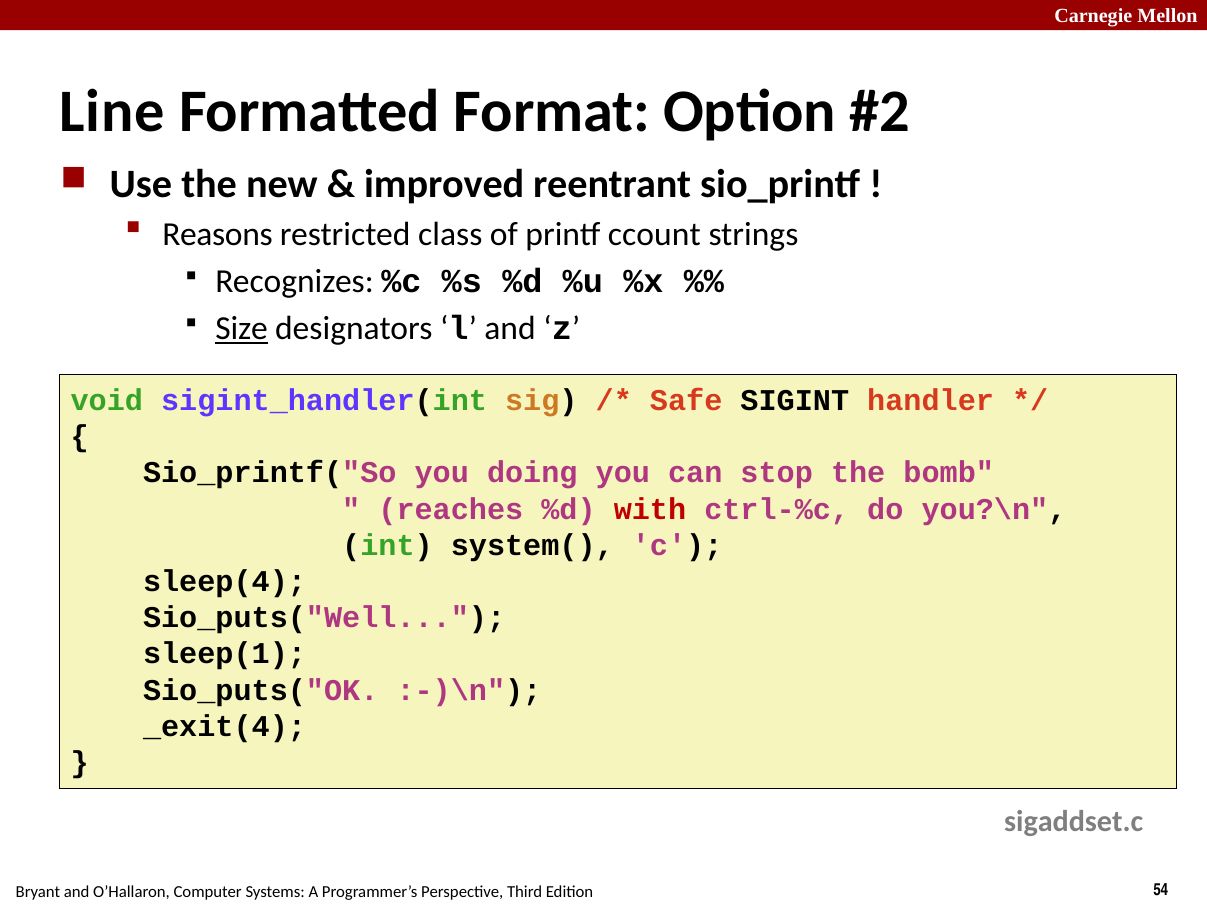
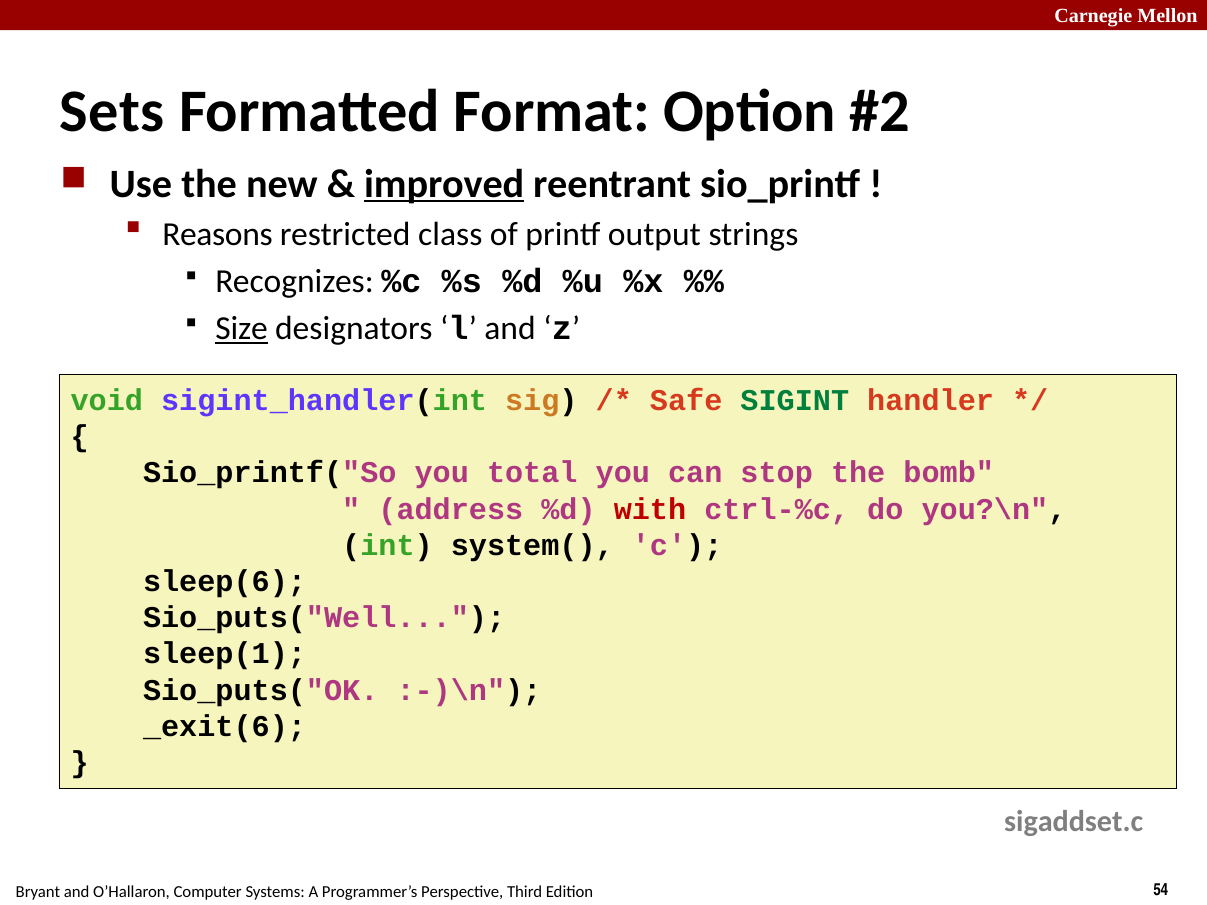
Line: Line -> Sets (112, 112)
improved underline: none -> present (444, 184)
ccount: ccount -> output (654, 234)
SIGINT colour: black -> green (795, 401)
doing: doing -> total (532, 473)
reaches: reaches -> address (451, 509)
sleep(4: sleep(4 -> sleep(6 (225, 582)
_exit(4: _exit(4 -> _exit(6 (225, 727)
